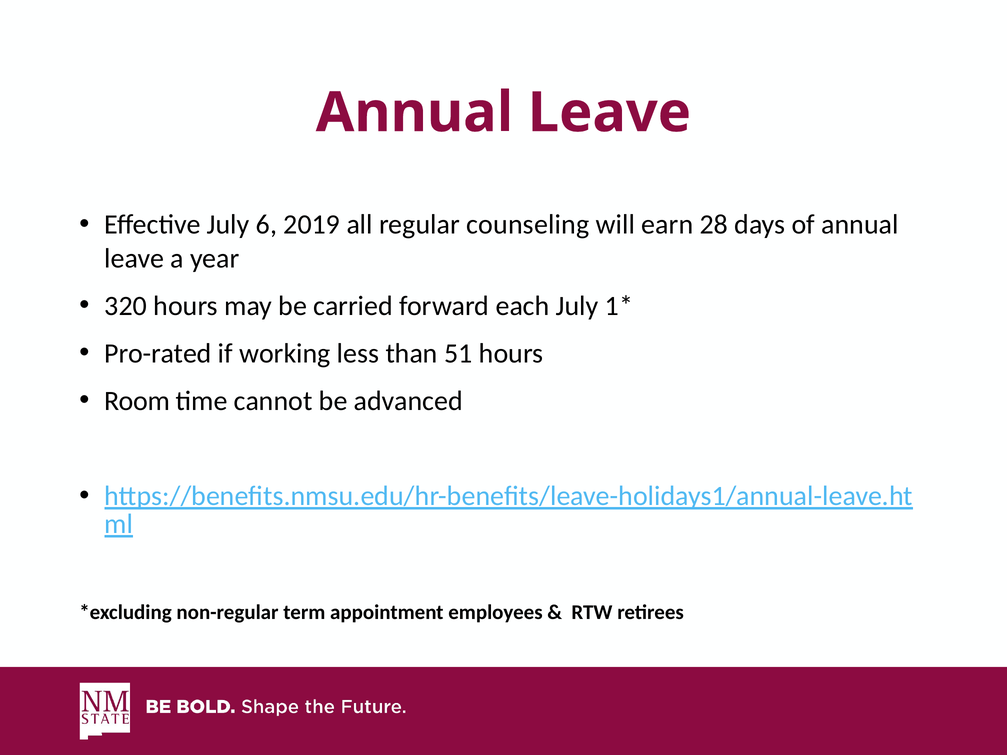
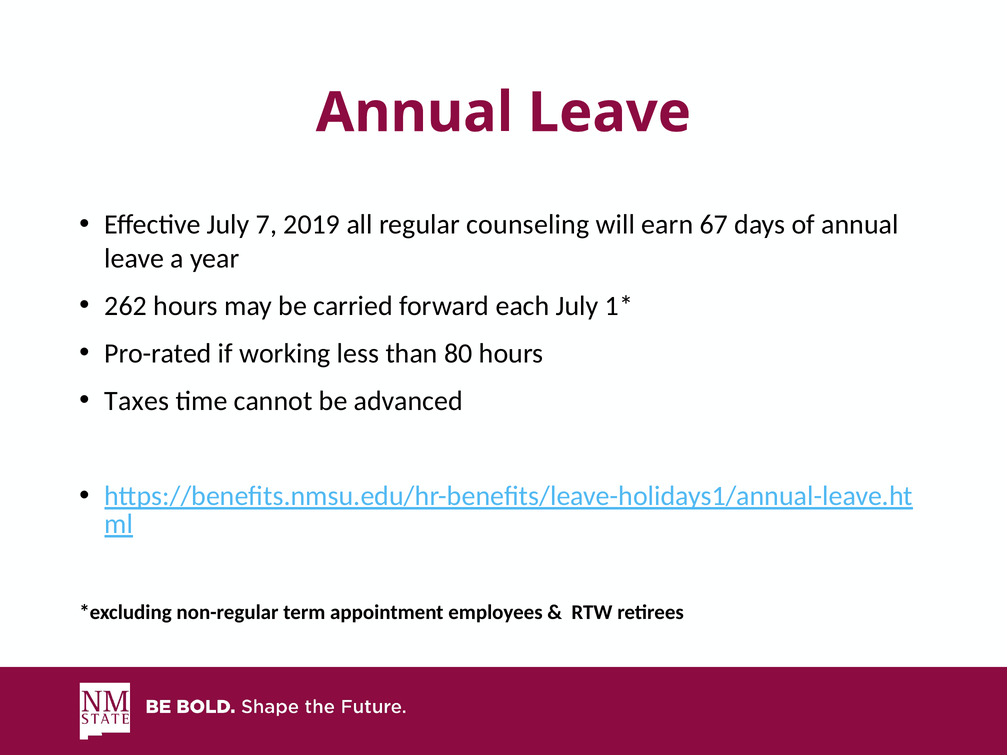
6: 6 -> 7 (267, 225)
28: 28 -> 67 (714, 225)
320: 320 -> 262 (126, 306)
51: 51 -> 80 (458, 354)
Room: Room -> Taxes (137, 401)
